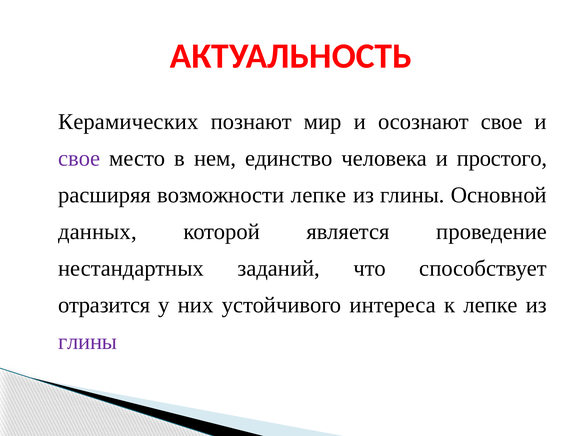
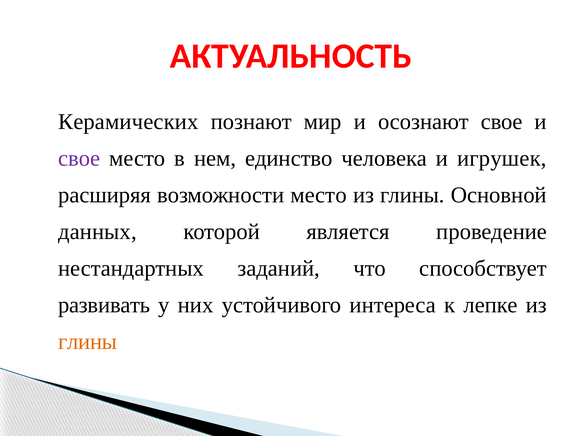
простого: простого -> игрушек (502, 159)
возможности лепке: лепке -> место (319, 195)
отразится: отразится -> развивать (104, 305)
глины colour: purple -> orange (88, 342)
